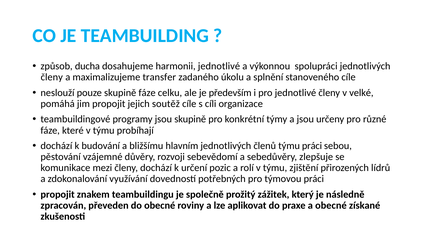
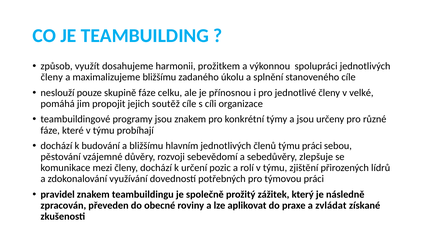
ducha: ducha -> využít (87, 66)
harmonii jednotlivé: jednotlivé -> prožitkem (219, 66)
maximalizujeme transfer: transfer -> bližšímu (159, 77)
především: především -> přínosnou (230, 93)
jsou skupině: skupině -> znakem (190, 119)
propojit: propojit -> pravidel (58, 195)
a obecné: obecné -> zvládat (331, 206)
